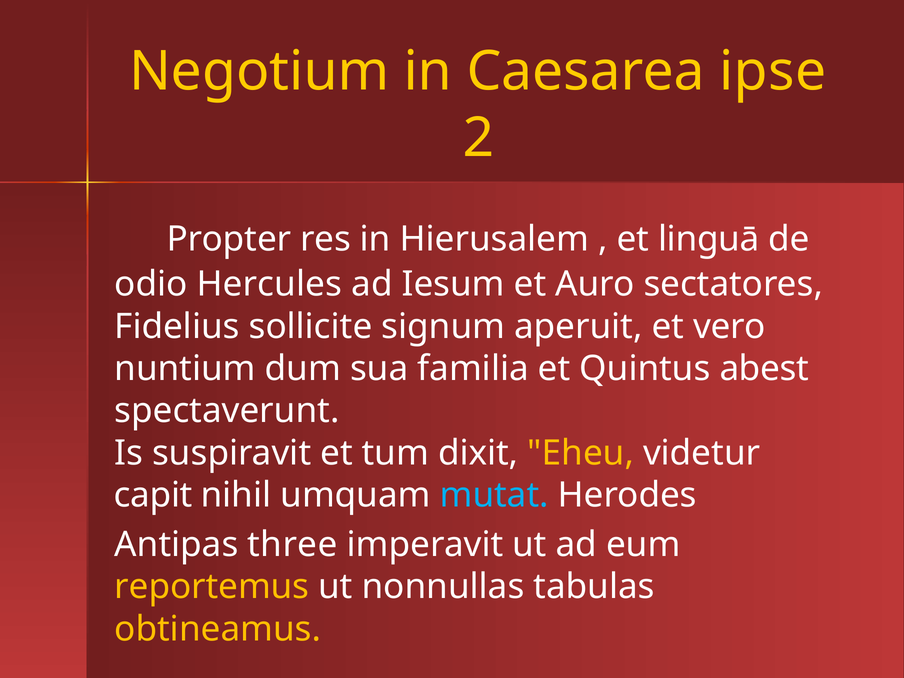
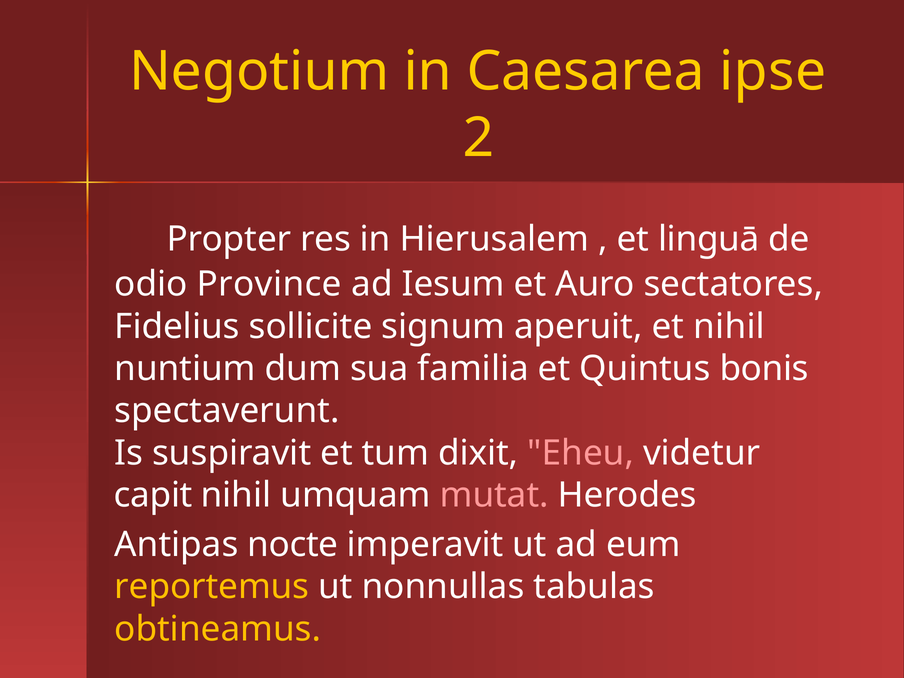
Hercules: Hercules -> Province (269, 284)
et vero: vero -> nihil (729, 326)
abest: abest -> bonis (764, 369)
Eheu colour: yellow -> pink (581, 453)
mutat colour: light blue -> pink (494, 495)
three: three -> nocte (293, 544)
